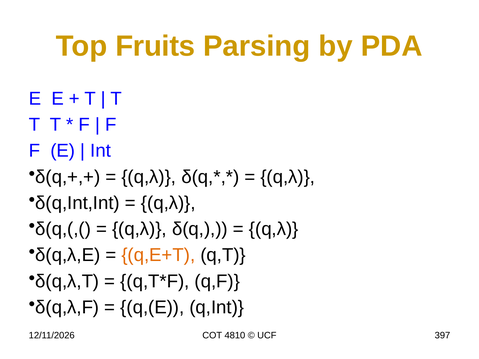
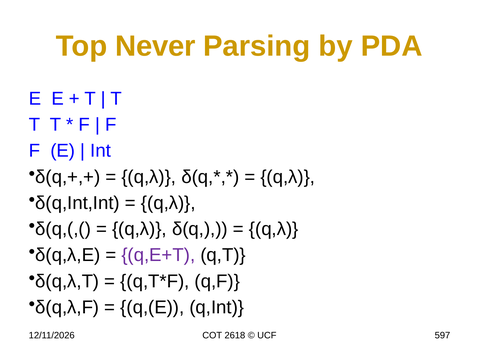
Fruits: Fruits -> Never (155, 46)
q,E+T colour: orange -> purple (158, 255)
4810: 4810 -> 2618 (235, 336)
397: 397 -> 597 (442, 336)
